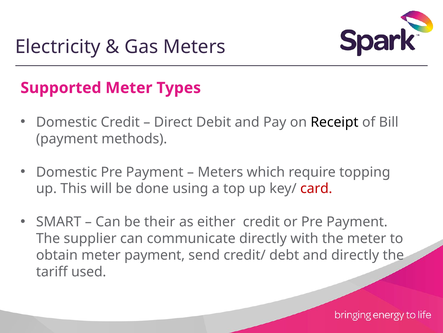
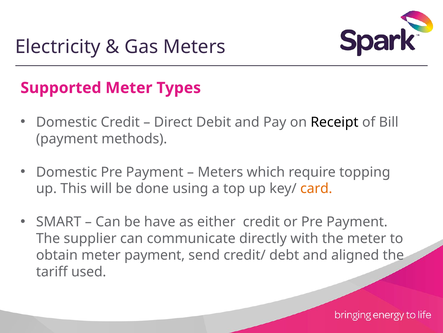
card colour: red -> orange (316, 188)
their: their -> have (160, 222)
and directly: directly -> aligned (355, 255)
